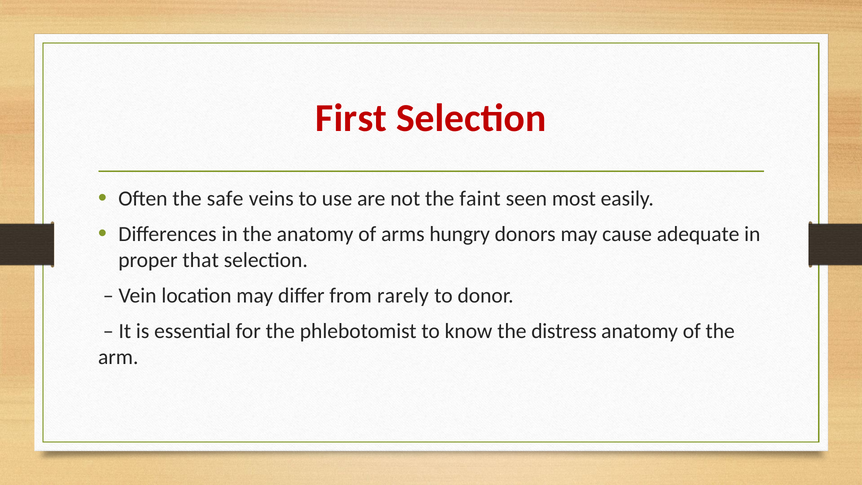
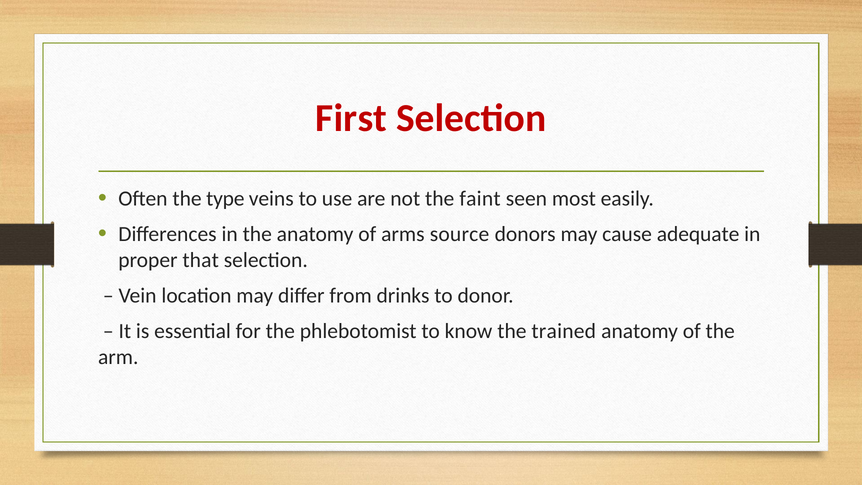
safe: safe -> type (225, 198)
hungry: hungry -> source (460, 234)
rarely: rarely -> drinks (403, 295)
distress: distress -> trained (564, 331)
